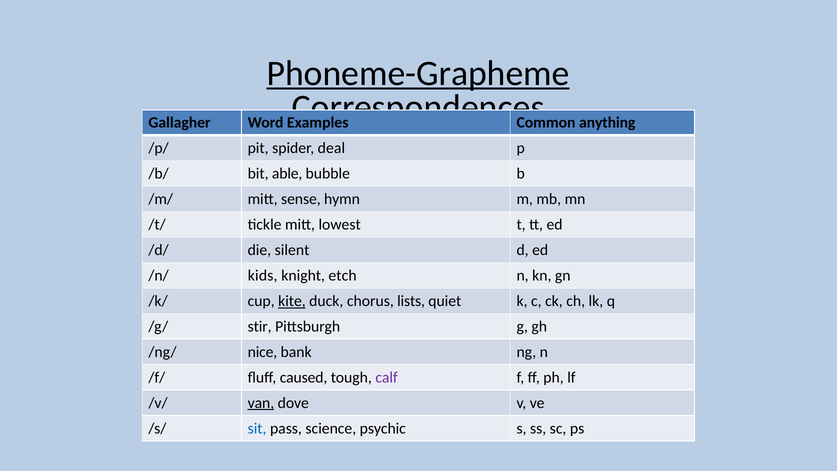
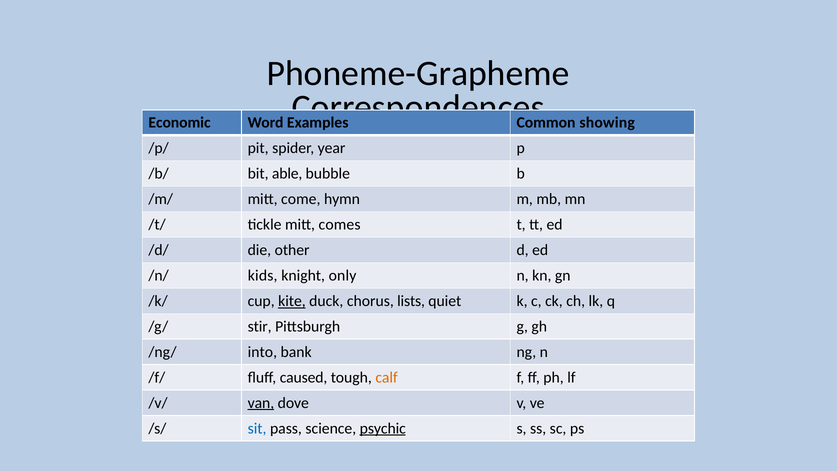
Phoneme-Grapheme underline: present -> none (418, 73)
Gallagher: Gallagher -> Economic (180, 123)
anything: anything -> showing (607, 123)
deal: deal -> year (332, 148)
sense: sense -> come (301, 199)
lowest: lowest -> comes (340, 225)
silent: silent -> other (292, 250)
etch: etch -> only (343, 276)
nice: nice -> into (262, 352)
calf colour: purple -> orange (387, 377)
psychic underline: none -> present (383, 428)
